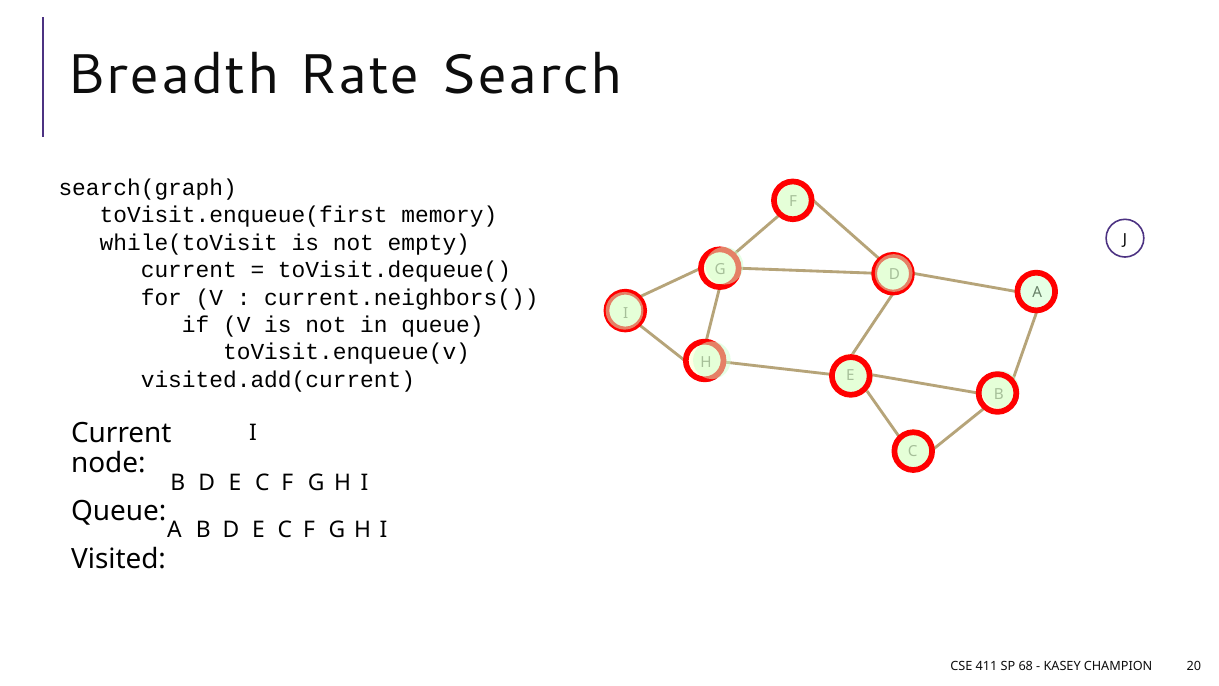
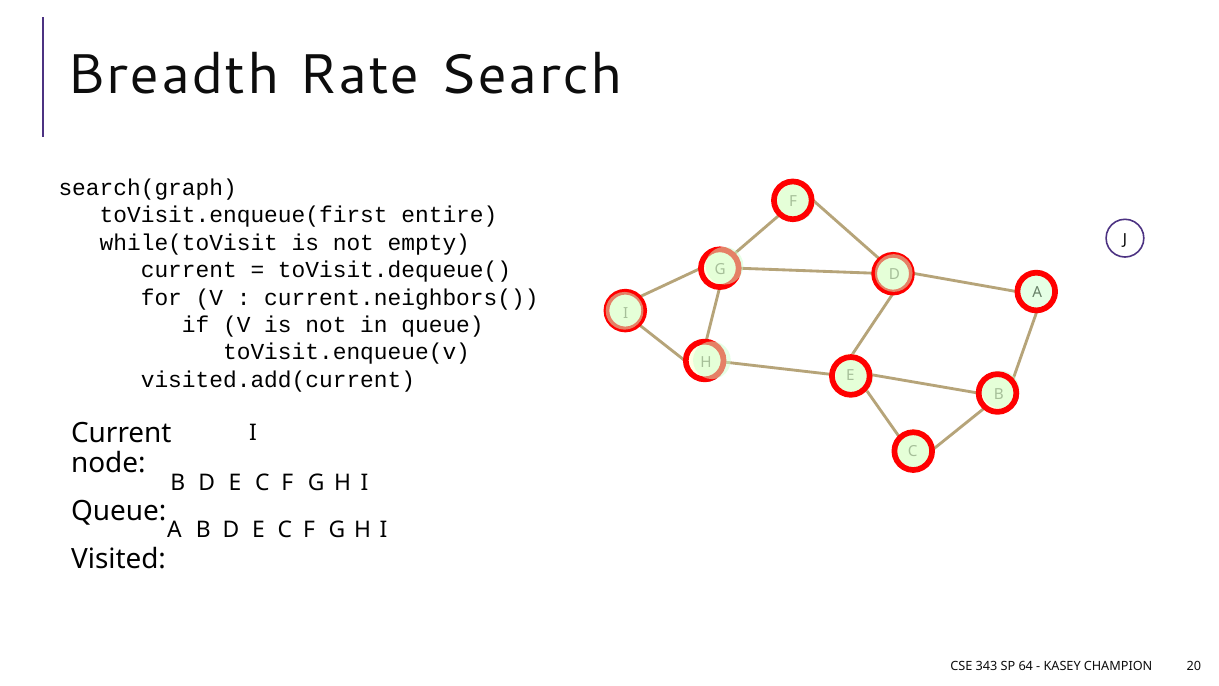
memory: memory -> entire (449, 215)
411: 411 -> 343 (986, 666)
68: 68 -> 64 (1026, 666)
